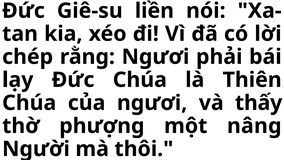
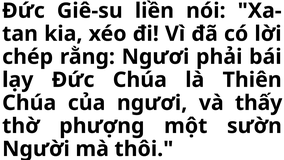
nâng: nâng -> sườn (254, 126)
